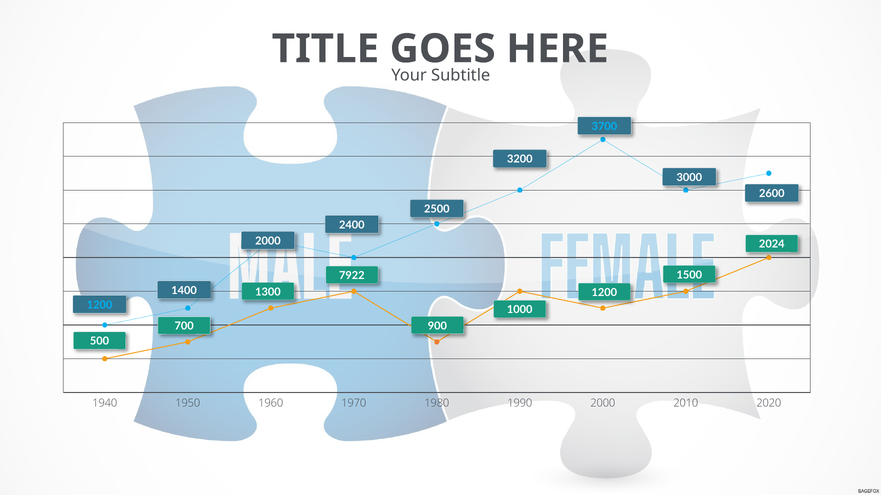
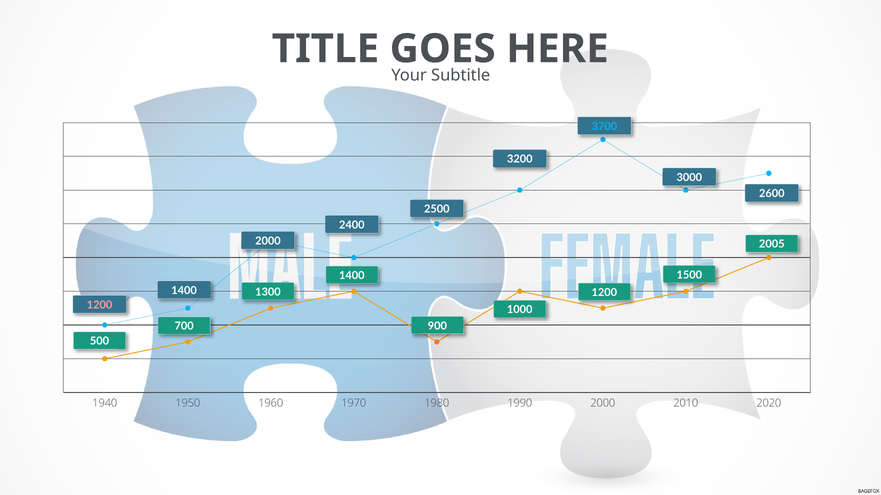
2024: 2024 -> 2005 (772, 245)
7922: 7922 -> 1400 (352, 276)
1200 colour: light blue -> pink (100, 305)
